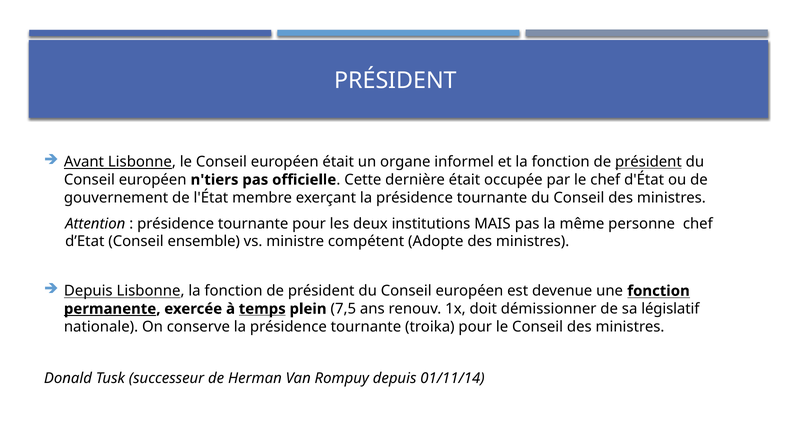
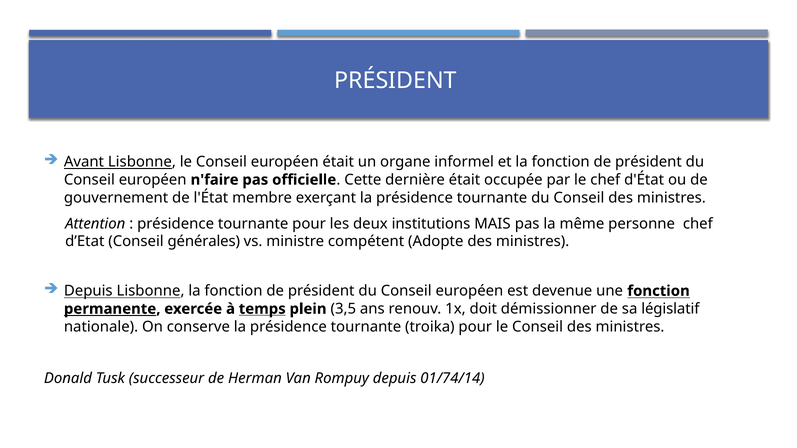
président underline: present -> none (648, 162)
n'tiers: n'tiers -> n'faire (215, 180)
ensemble: ensemble -> générales (204, 242)
7,5: 7,5 -> 3,5 (343, 309)
01/11/14: 01/11/14 -> 01/74/14 (452, 379)
